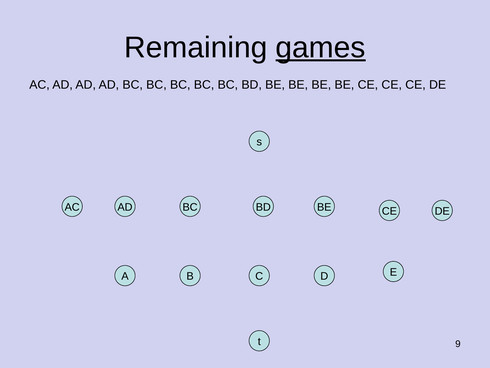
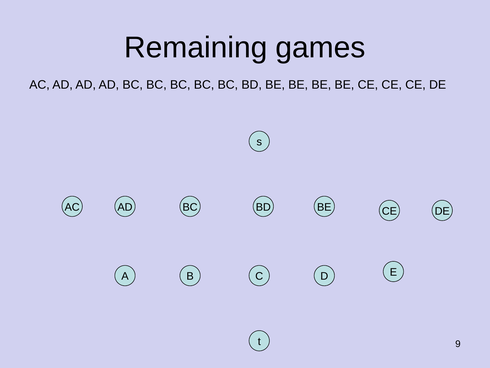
games underline: present -> none (321, 47)
